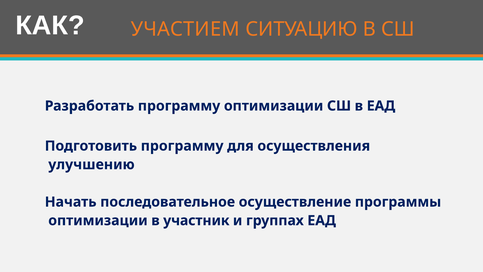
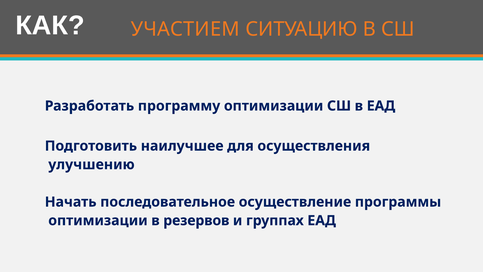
Подготовить программу: программу -> наилучшее (182, 146)
участник: участник -> резервов (196, 220)
